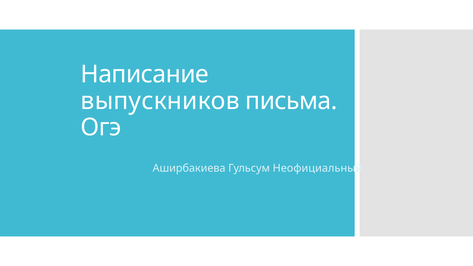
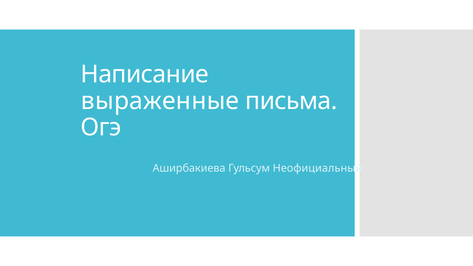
выпускников: выпускников -> выраженные (160, 101)
